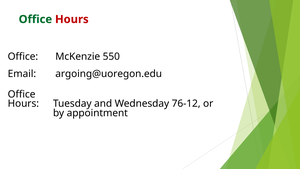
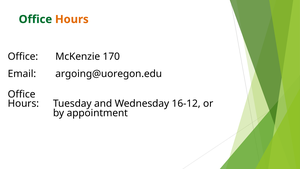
Hours colour: red -> orange (72, 19)
550: 550 -> 170 (111, 57)
76-12: 76-12 -> 16-12 (186, 103)
